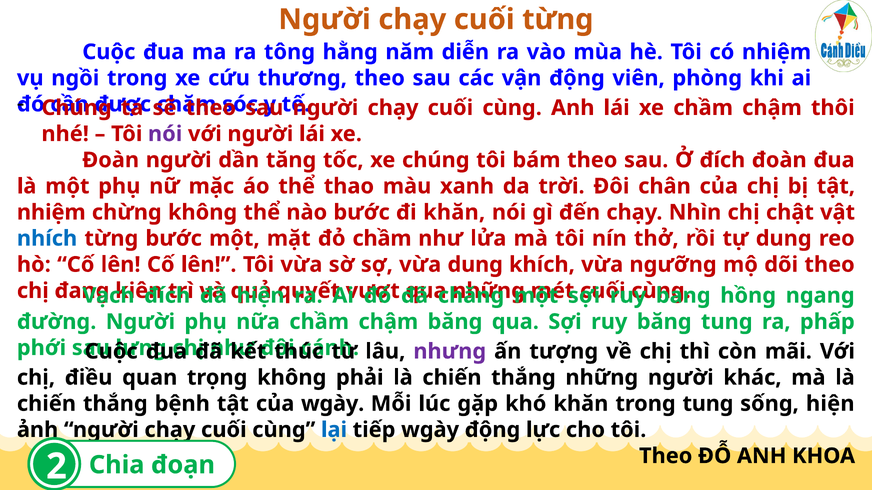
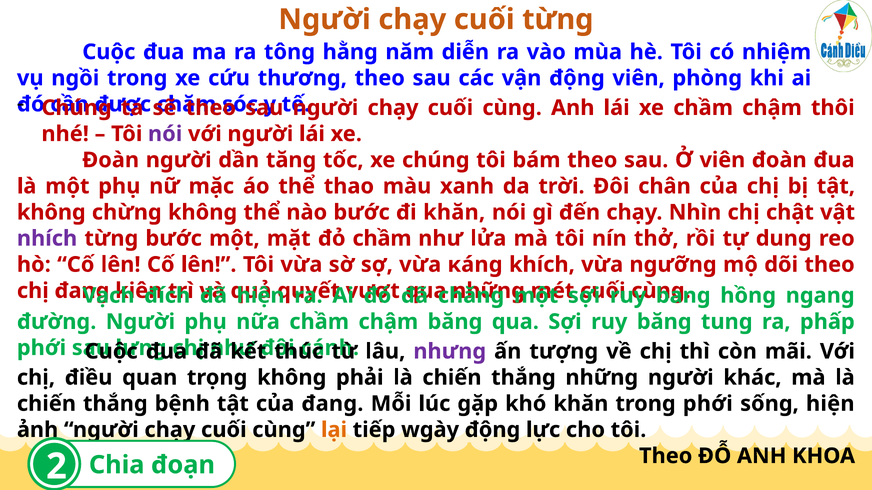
Ở đích: đích -> viên (722, 160)
nhiệm: nhiệm -> không (51, 213)
nhích colour: blue -> purple (47, 239)
vừa dung: dung -> κáng (475, 265)
của wgày: wgày -> đang (332, 404)
trọng tung: tung -> phới (708, 404)
lại colour: blue -> orange (334, 430)
